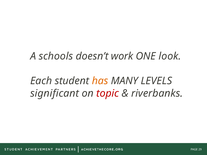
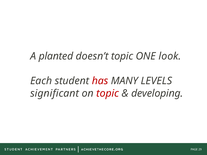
schools: schools -> planted (56, 56)
doesn’t work: work -> topic (122, 56)
has colour: orange -> red (100, 81)
riverbanks: riverbanks -> developing (157, 93)
